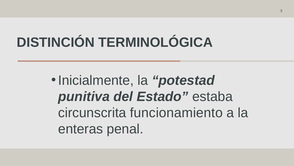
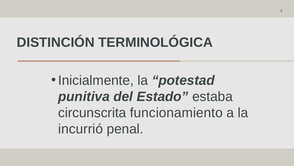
enteras: enteras -> incurrió (81, 129)
